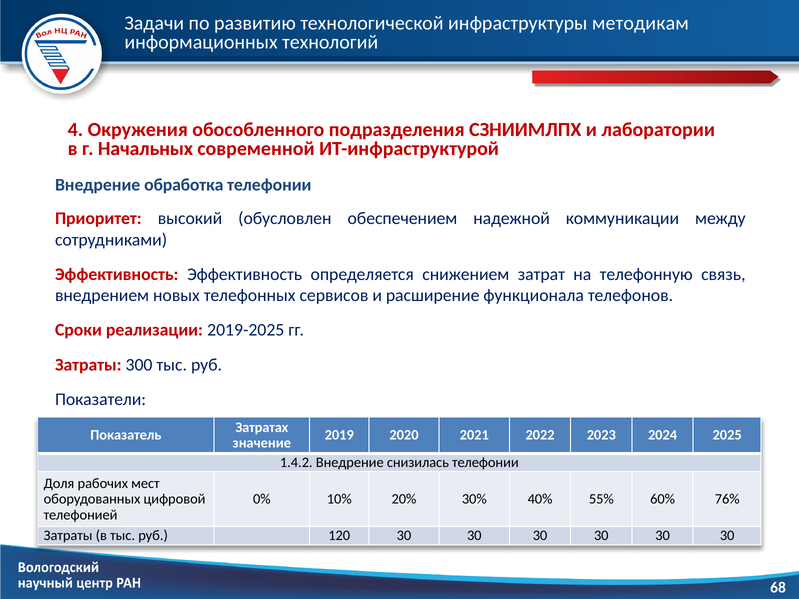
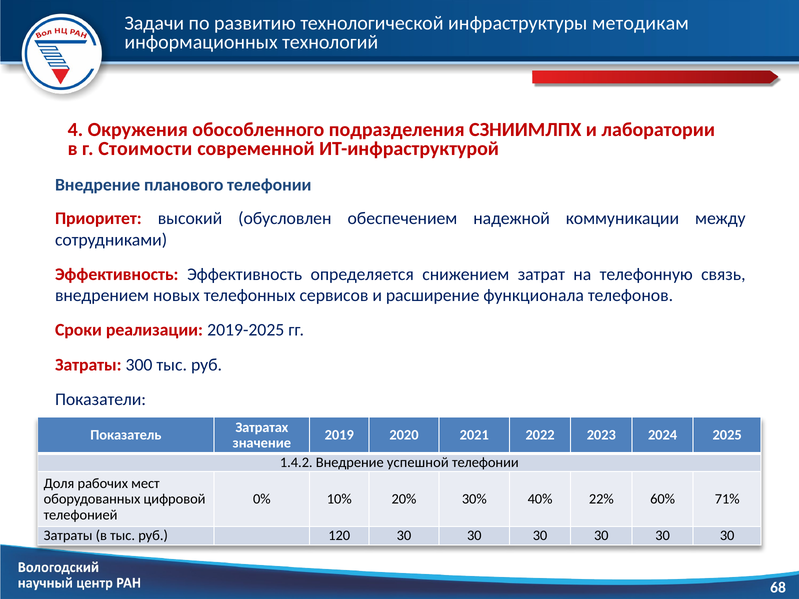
Начальных: Начальных -> Стоимости (145, 149)
обработка: обработка -> планового (184, 185)
снизилась: снизилась -> успешной (418, 463)
55%: 55% -> 22% (601, 499)
76%: 76% -> 71% (727, 499)
